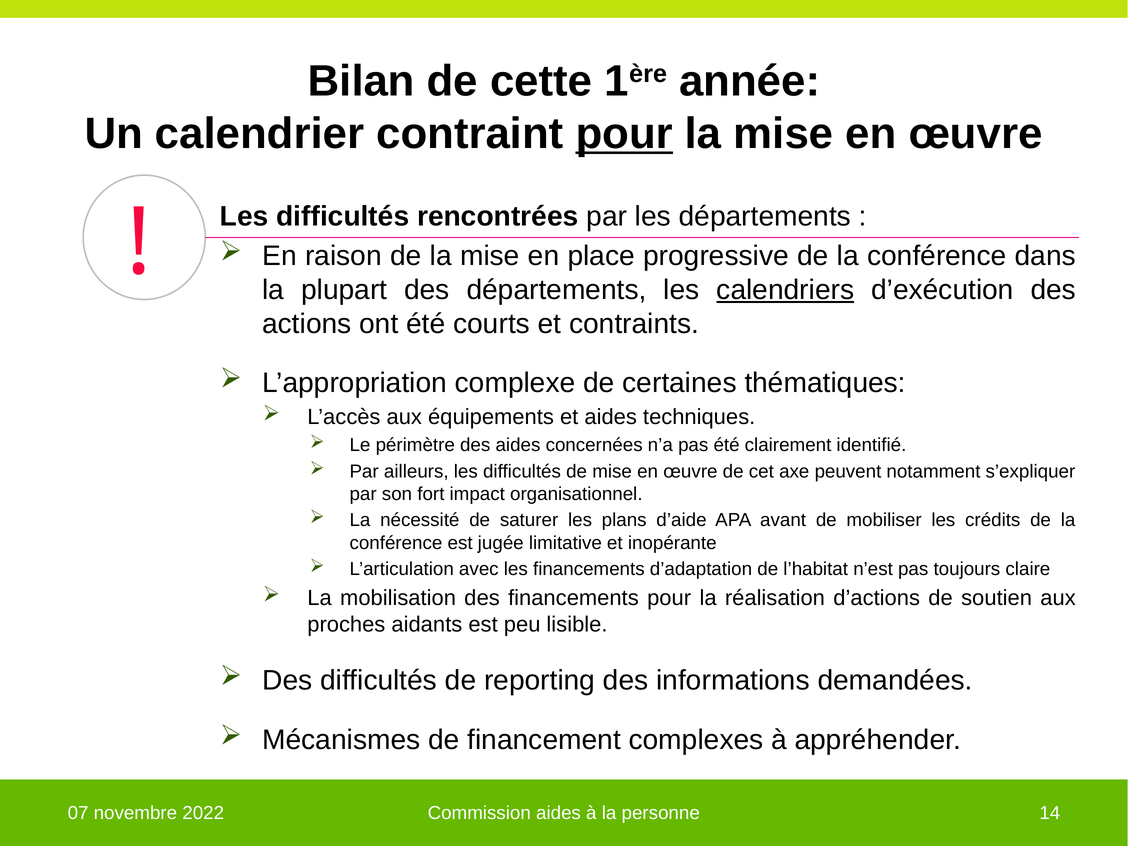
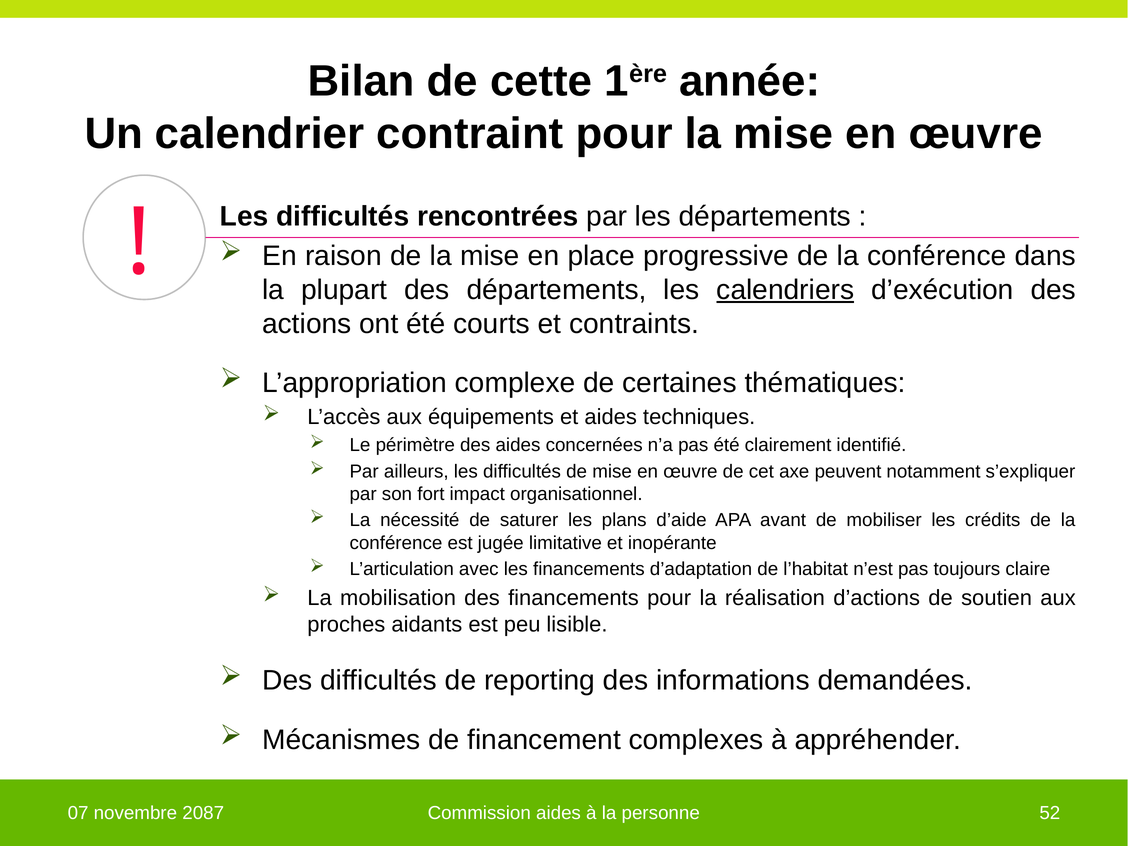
pour underline: present -> none (624, 134)
2022: 2022 -> 2087 (203, 813)
14: 14 -> 52 (1050, 813)
